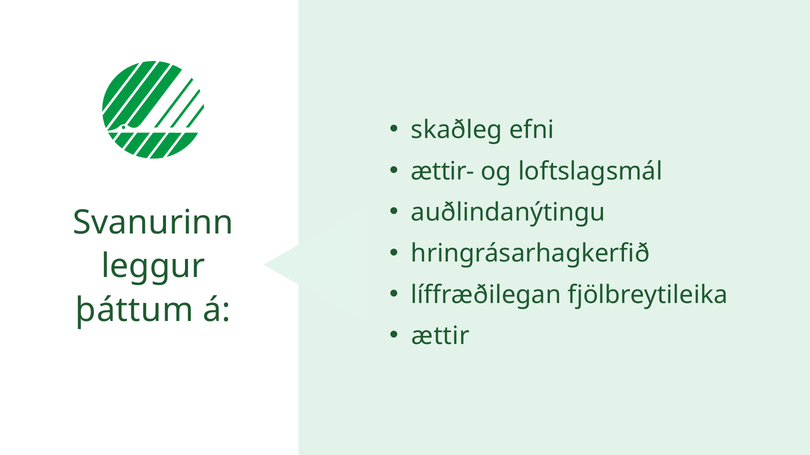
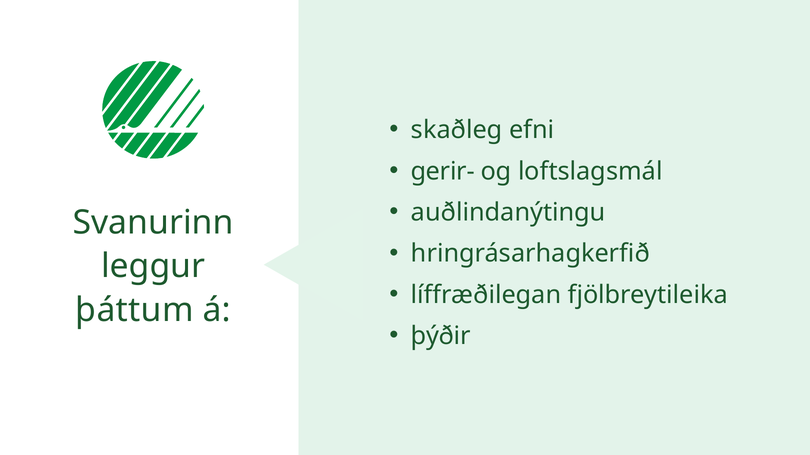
ættir-: ættir- -> gerir- (443, 171)
ættir: ættir -> þýðir (441, 336)
